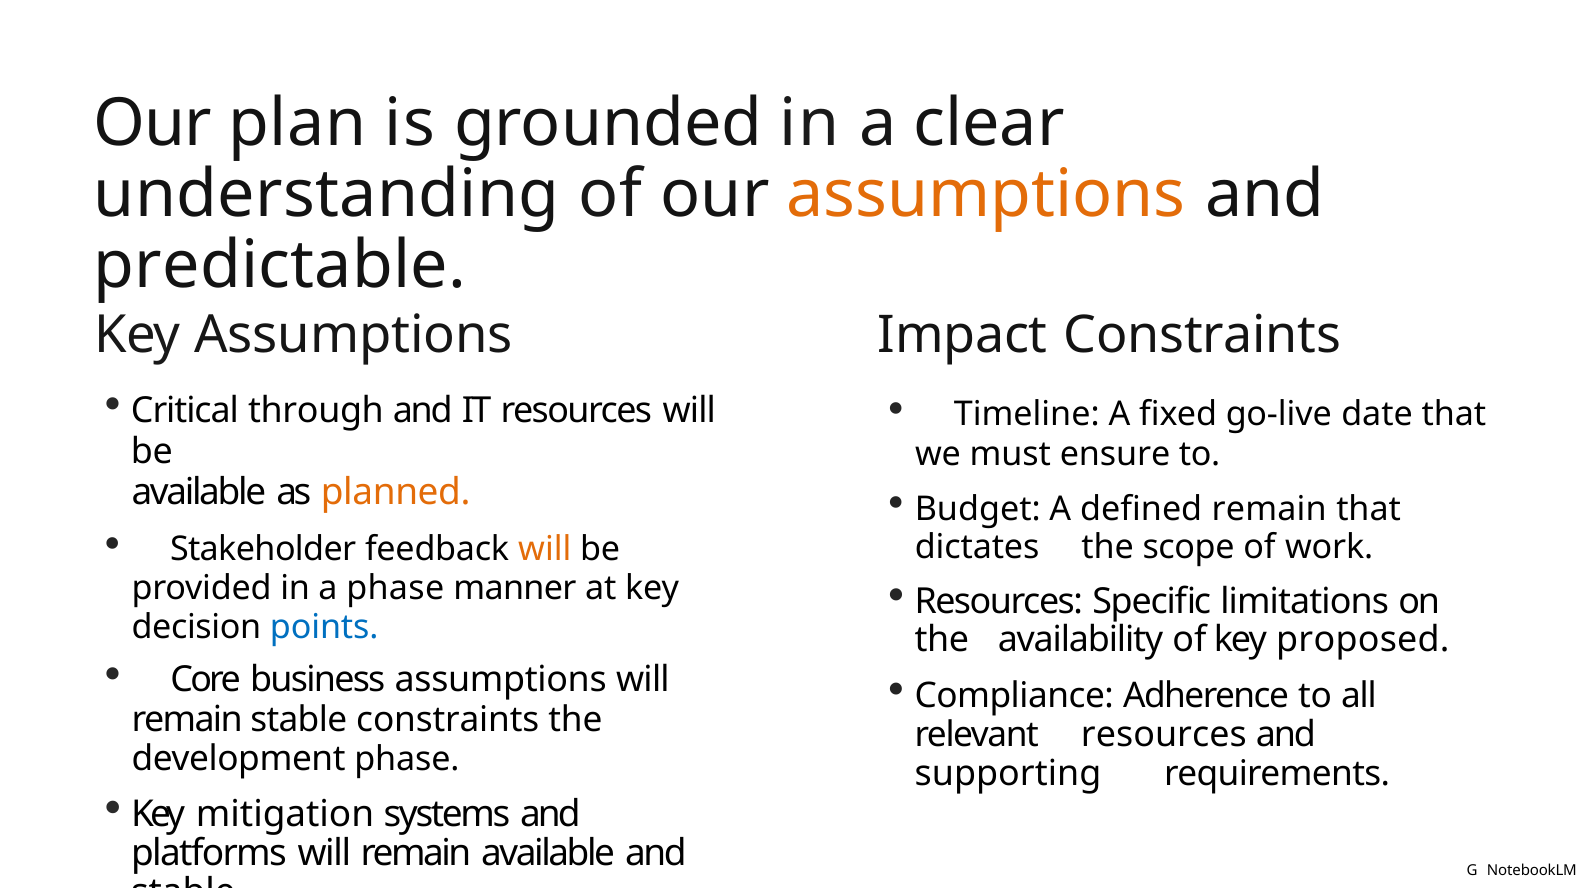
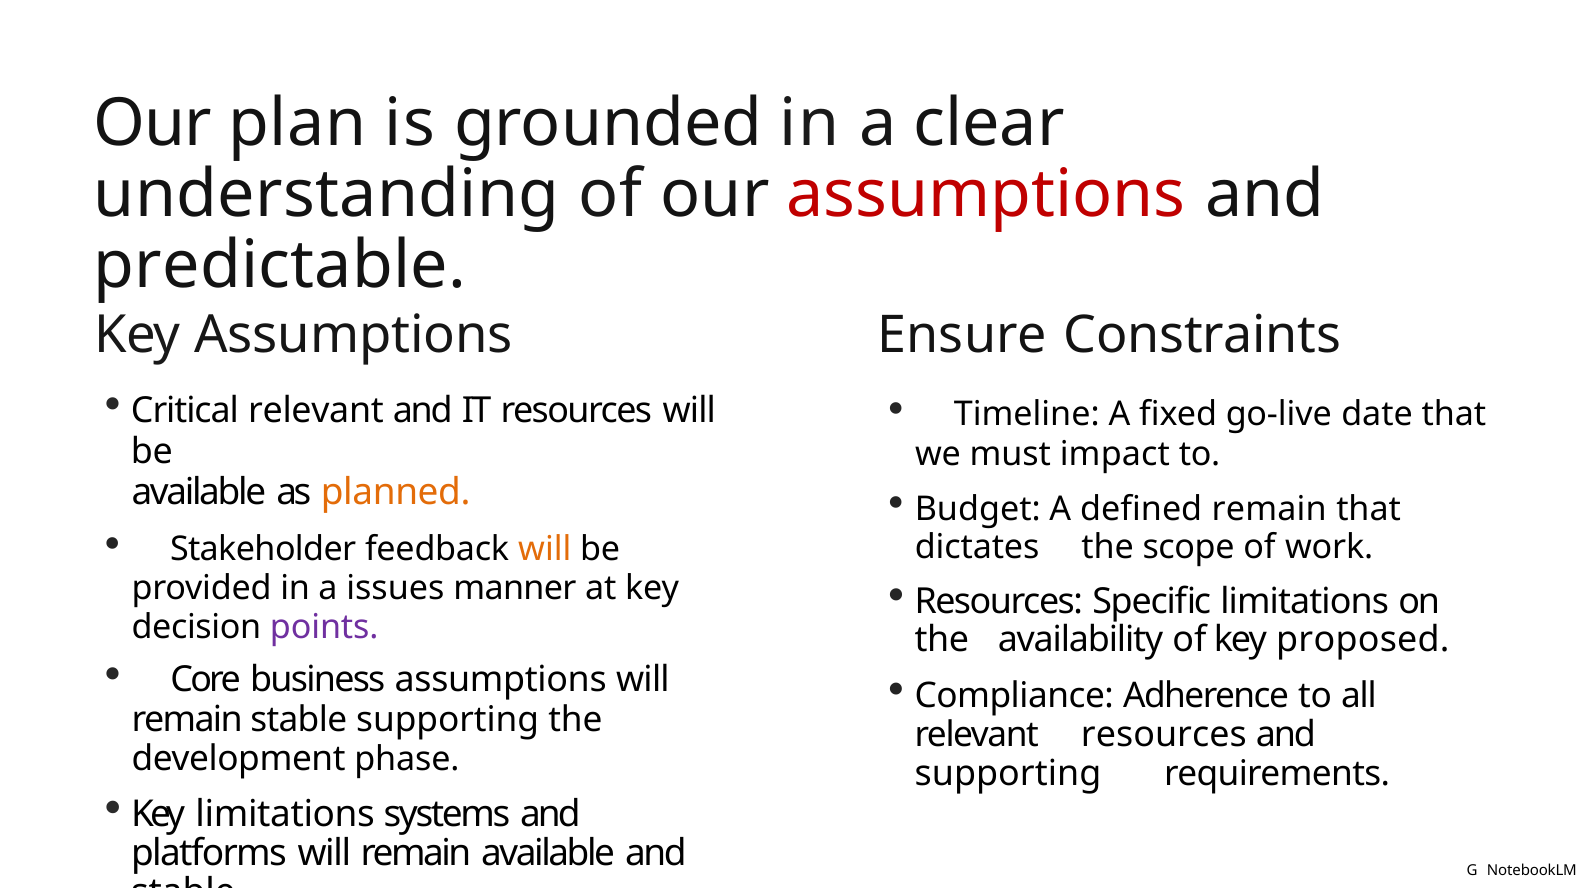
assumptions colour: orange -> red (986, 194)
Impact: Impact -> Ensure (962, 335)
Critical through: through -> relevant (316, 410)
ensure: ensure -> impact (1115, 454)
a phase: phase -> issues (395, 588)
points colour: blue -> purple (324, 626)
stable constraints: constraints -> supporting (448, 719)
Key mitigation: mitigation -> limitations (285, 814)
